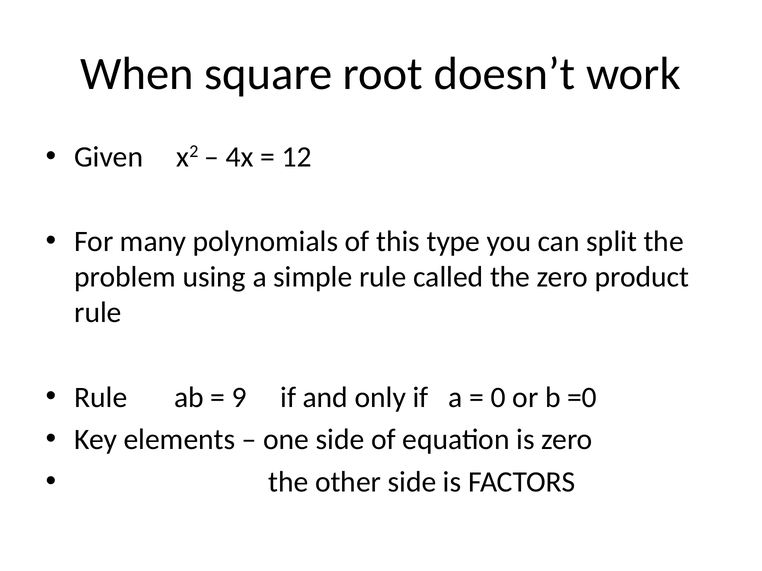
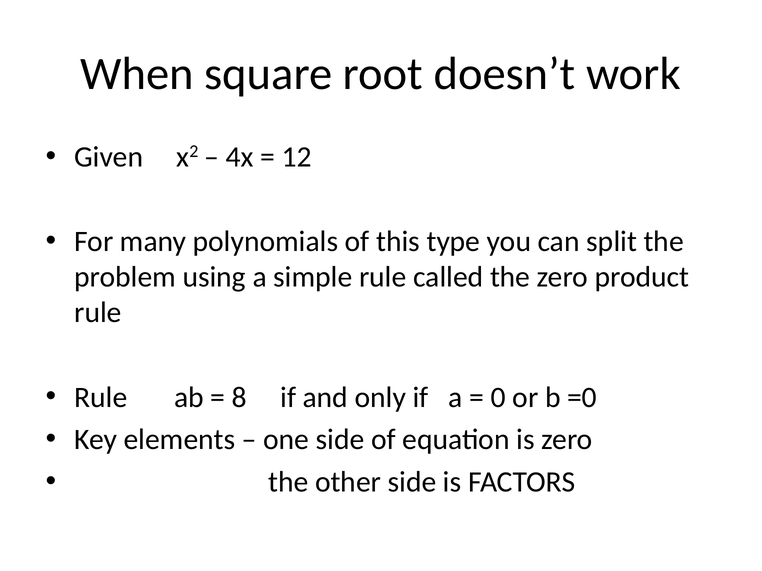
9: 9 -> 8 (239, 398)
